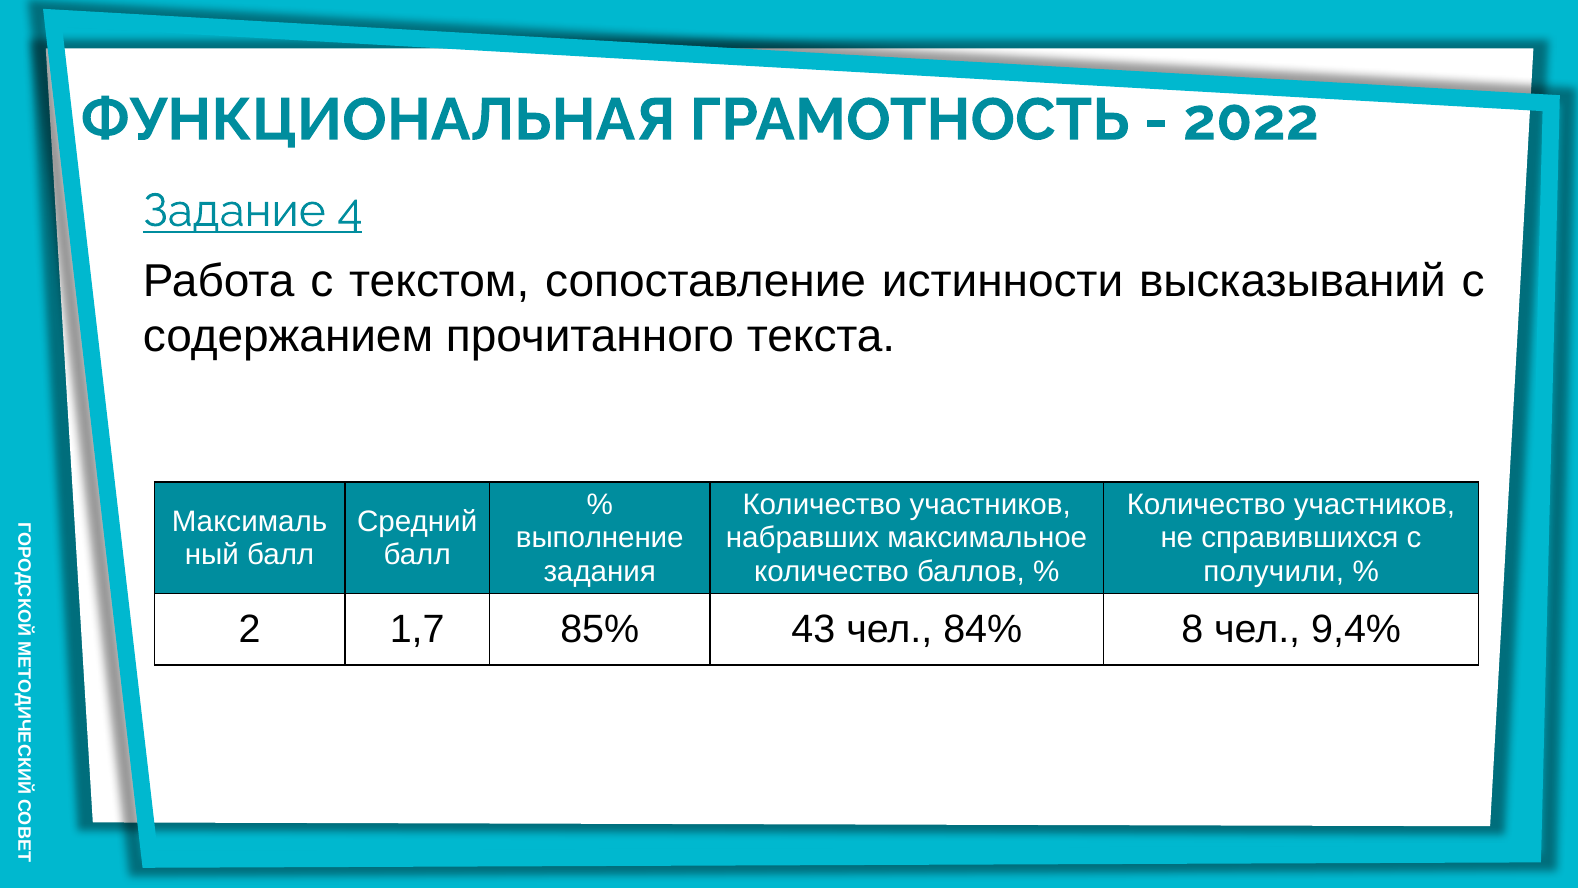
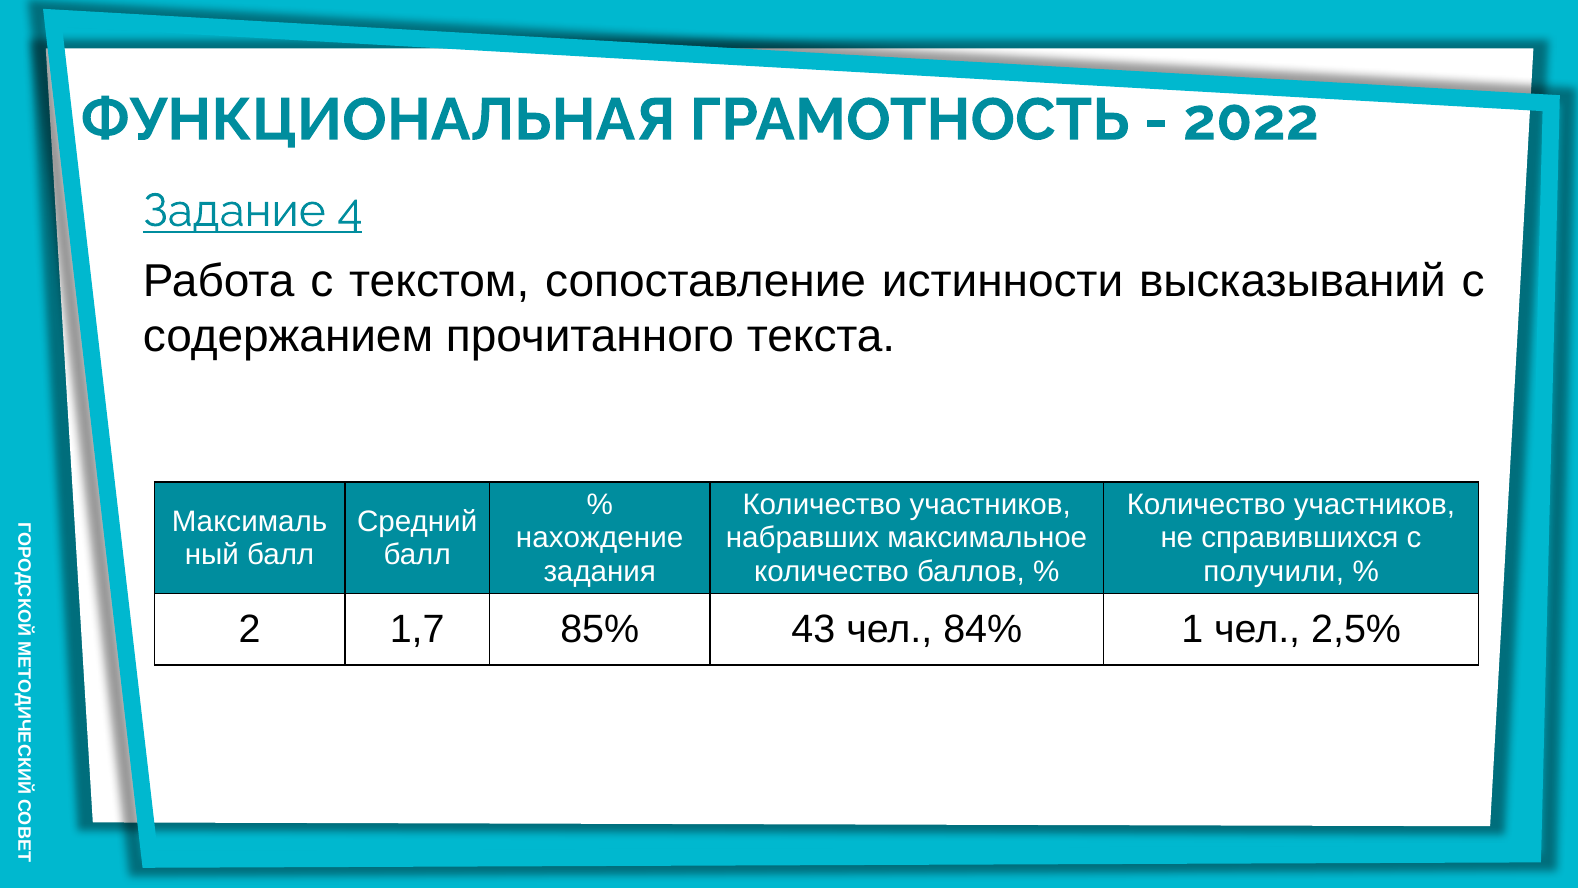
выполнение: выполнение -> нахождение (600, 538)
8: 8 -> 1 (1192, 630)
9,4%: 9,4% -> 2,5% (1356, 630)
